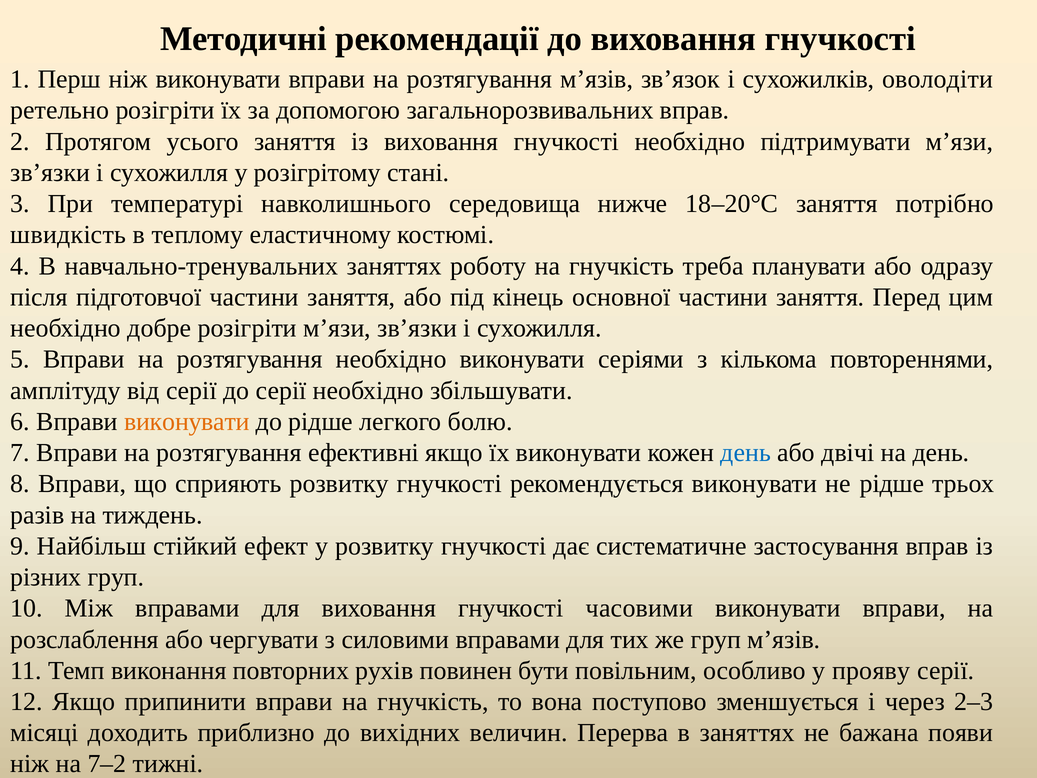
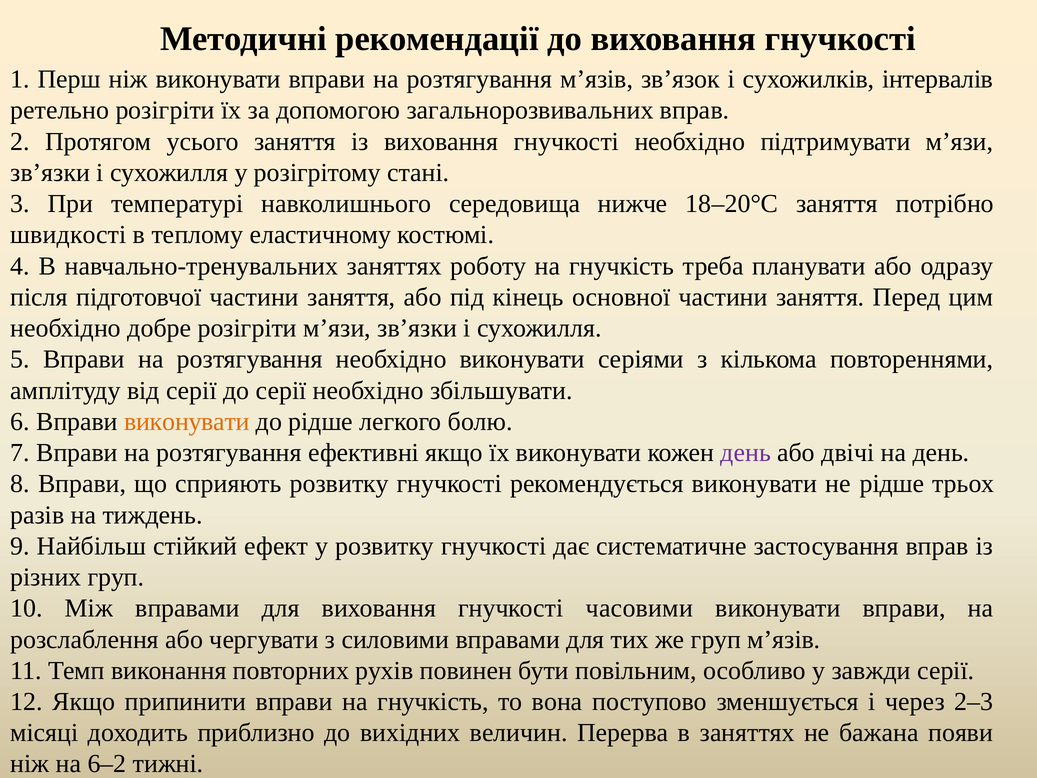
оволодіти: оволодіти -> інтервалів (938, 79)
швидкість: швидкість -> швидкості (68, 235)
день colour: blue -> purple (746, 453)
прояву: прояву -> завжди (871, 670)
7–2: 7–2 -> 6–2 (107, 764)
